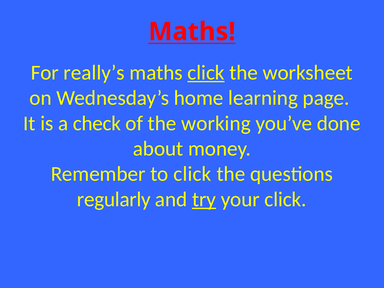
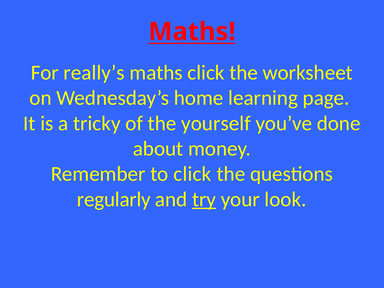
click underline: present -> none (206, 73)
check: check -> tricky (97, 123)
working: working -> yourself (216, 123)
your click: click -> look (285, 199)
